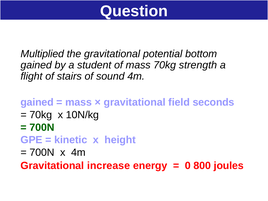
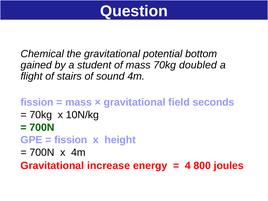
Multiplied: Multiplied -> Chemical (42, 54)
strength: strength -> doubled (198, 65)
gained: gained -> fission (37, 102)
kinetic: kinetic -> fission (71, 140)
0: 0 -> 4 (188, 166)
